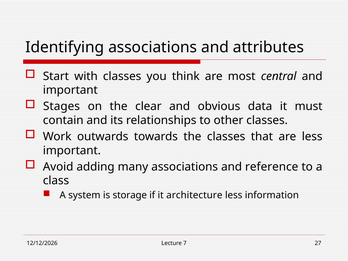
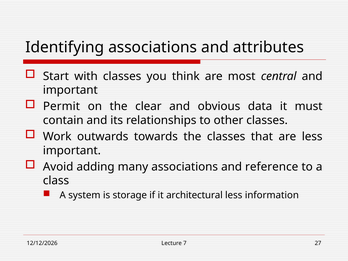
Stages: Stages -> Permit (61, 106)
architecture: architecture -> architectural (194, 195)
